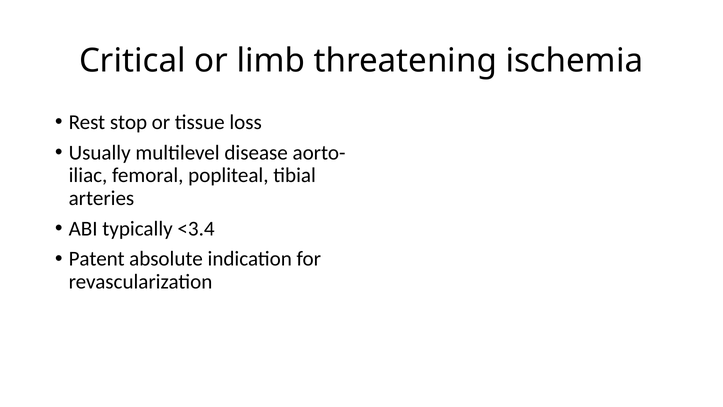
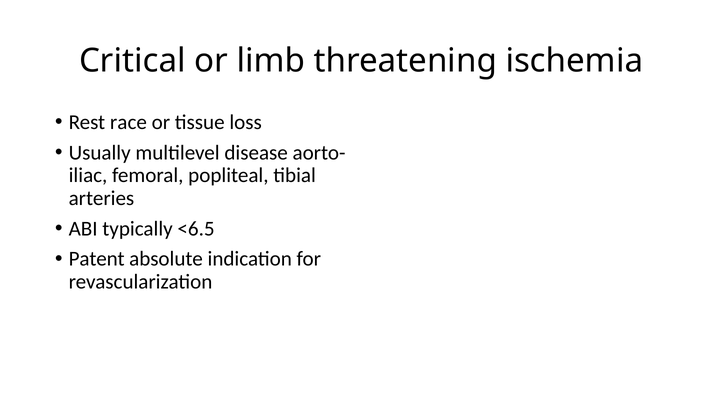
stop: stop -> race (128, 122)
<3.4: <3.4 -> <6.5 (196, 228)
